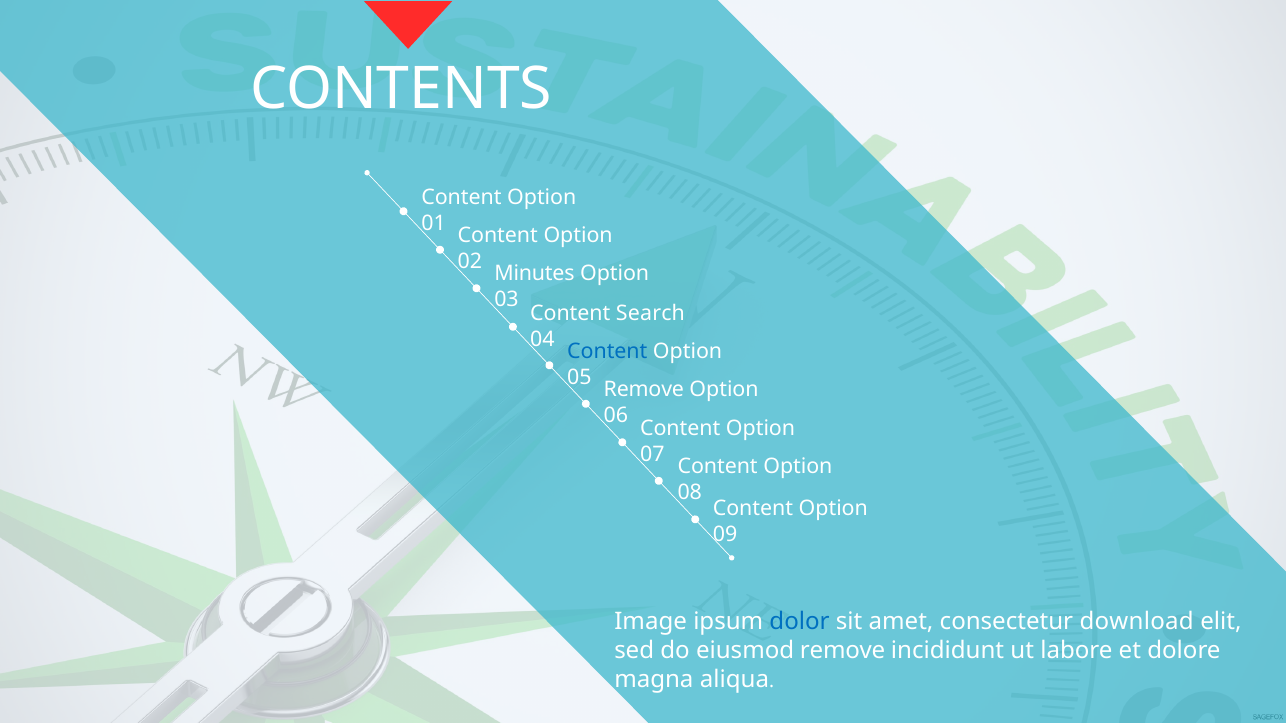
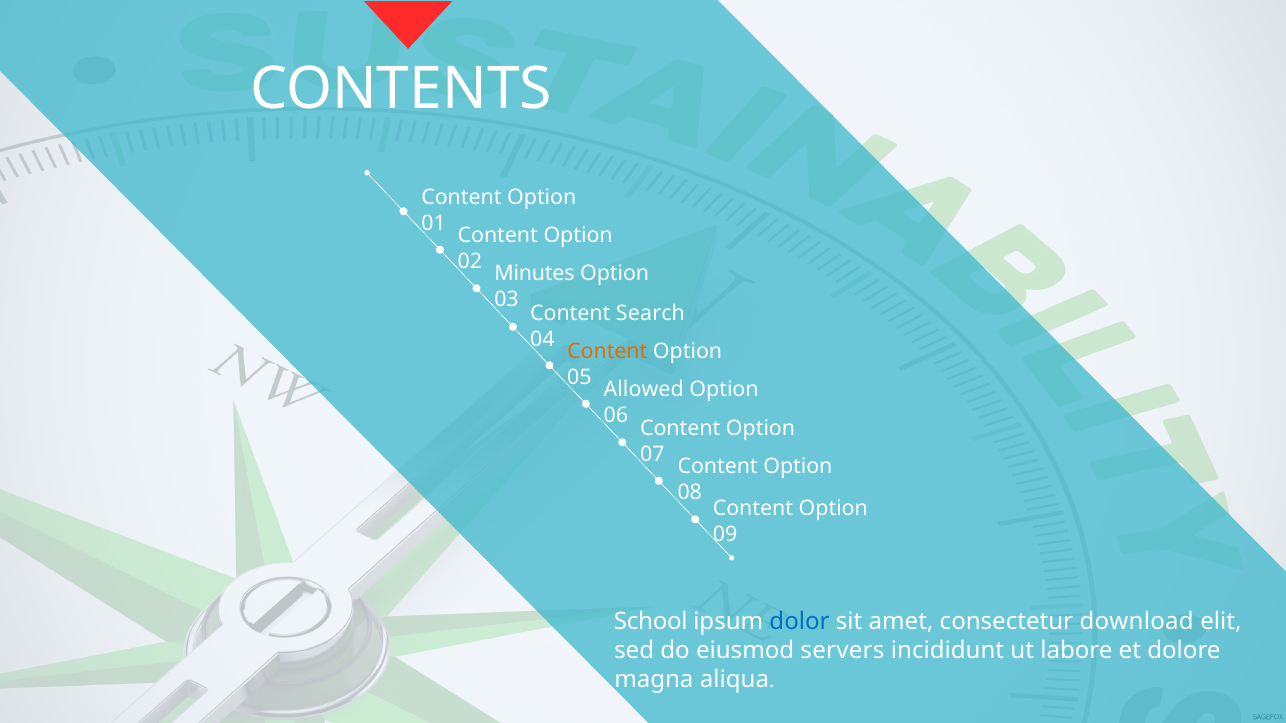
Content colour: blue -> orange (607, 352)
Remove: Remove -> Allowed (644, 390)
Image: Image -> School (651, 622)
eiusmod remove: remove -> servers (842, 651)
